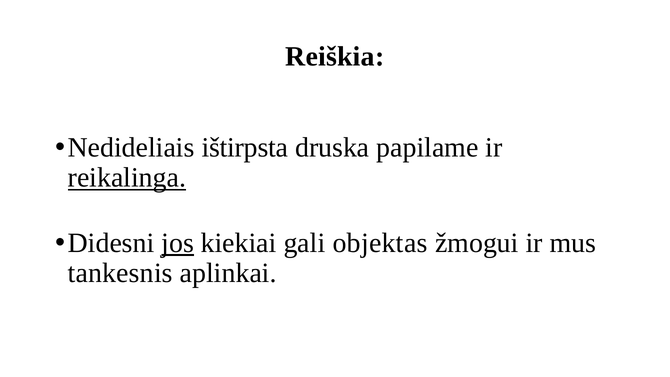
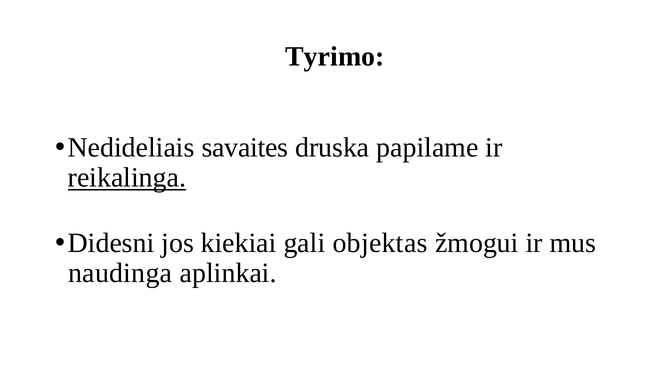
Reiškia: Reiškia -> Tyrimo (335, 56)
ištirpsta: ištirpsta -> savaites (245, 147)
jos underline: present -> none (178, 243)
tankesnis: tankesnis -> naudinga (120, 273)
